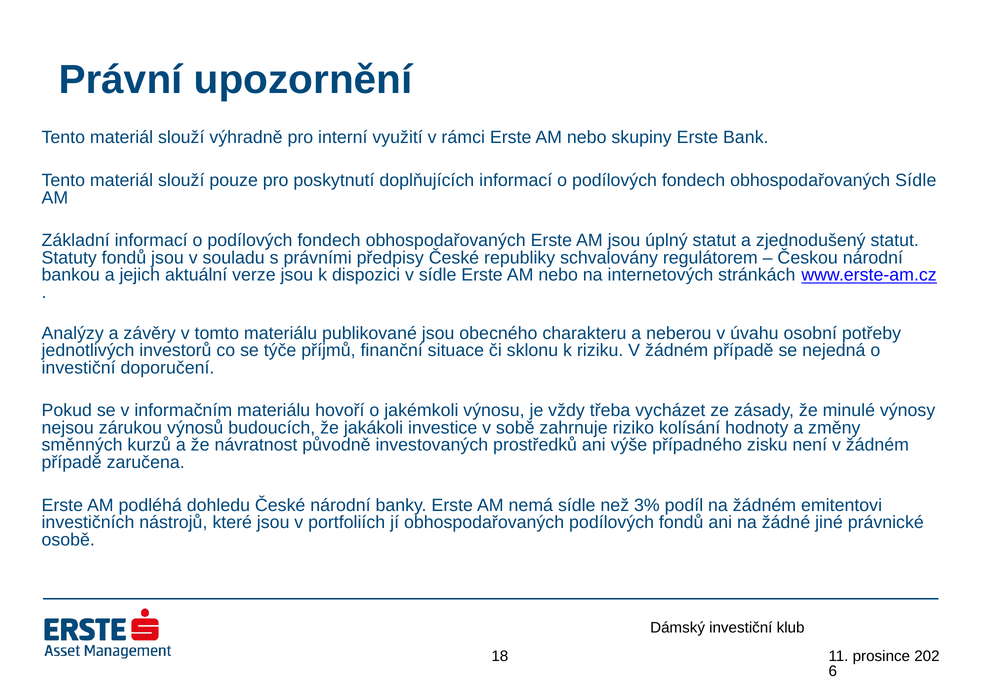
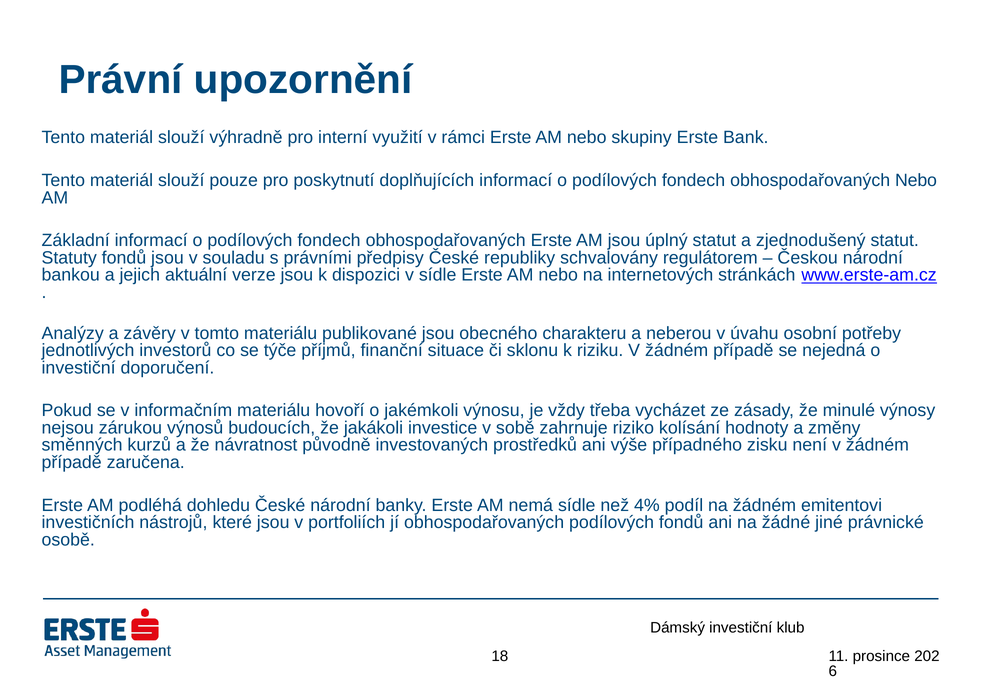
obhospodařovaných Sídle: Sídle -> Nebo (916, 180)
3%: 3% -> 4% (647, 505)
